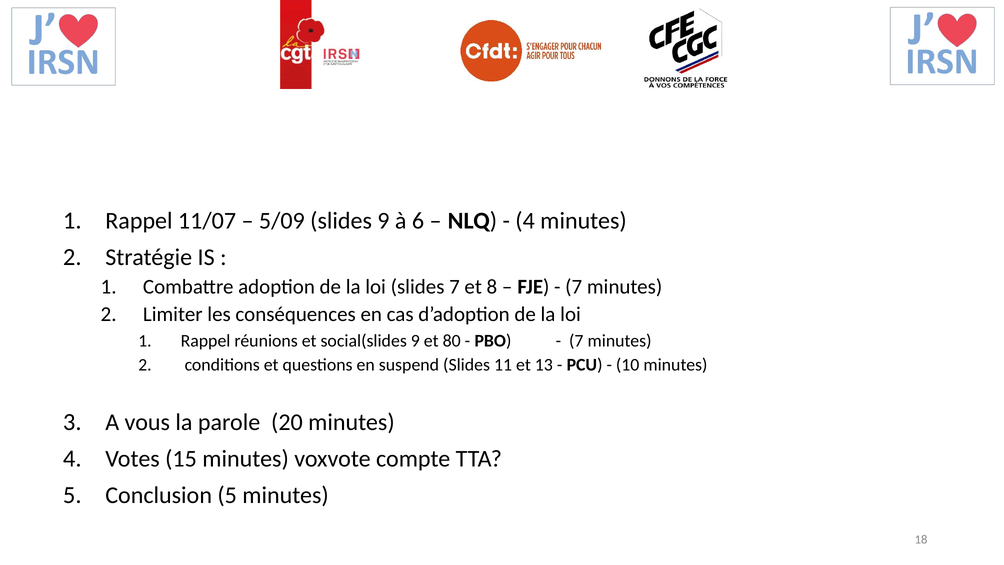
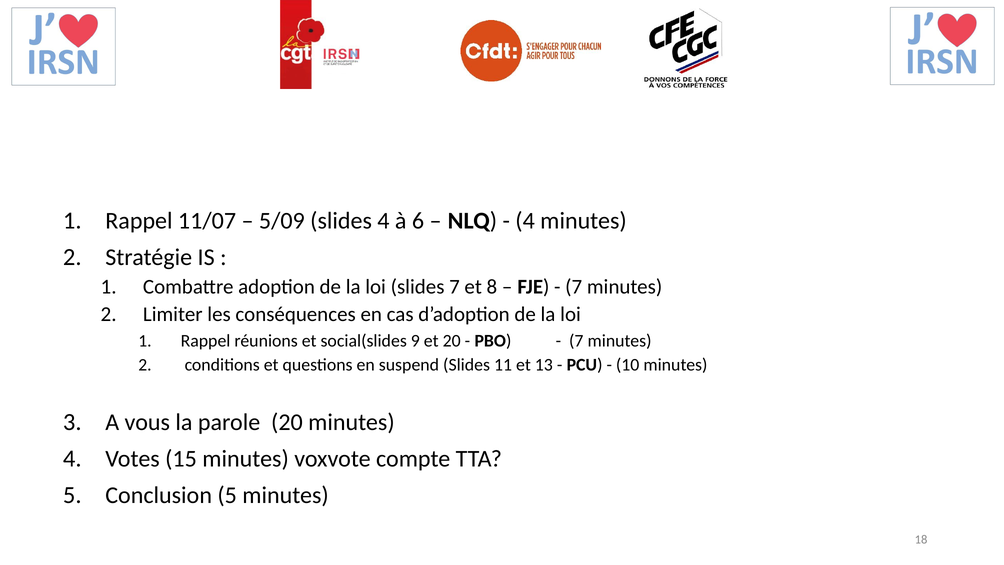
slides 9: 9 -> 4 (383, 221)
et 80: 80 -> 20 (452, 340)
